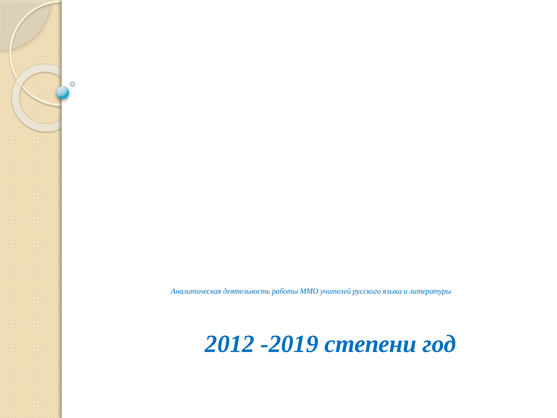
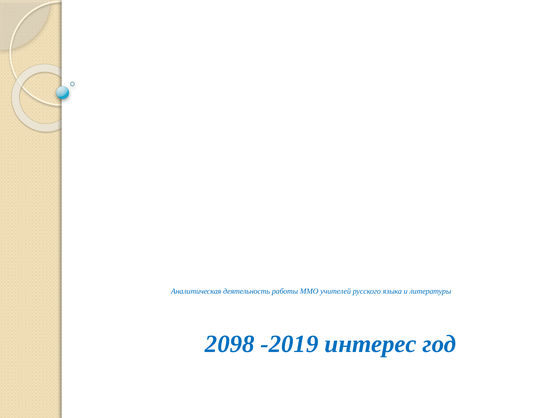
2012: 2012 -> 2098 (230, 344)
степени: степени -> интерес (370, 344)
